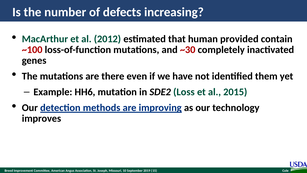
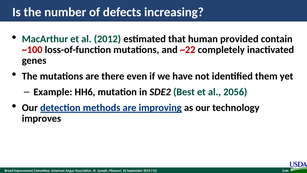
~30: ~30 -> ~22 (188, 50)
Loss: Loss -> Best (184, 92)
2015: 2015 -> 2056 (235, 92)
